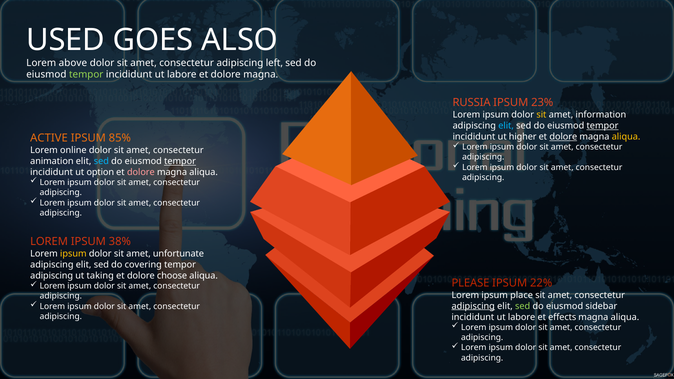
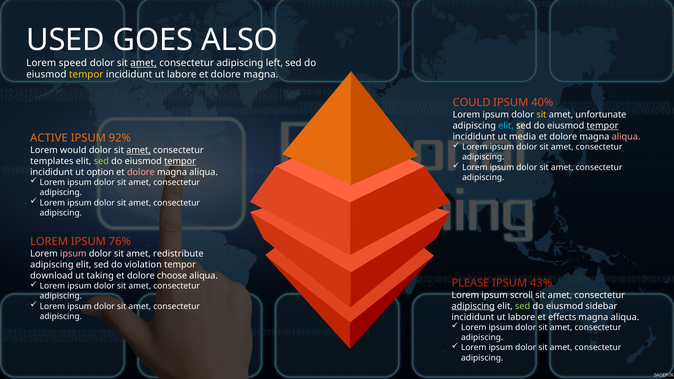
above: above -> speed (73, 63)
amet underline: none -> present (144, 63)
tempor colour: light green -> yellow (86, 75)
RUSSIA: RUSSIA -> COULD (472, 103)
23%: 23% -> 40% (542, 103)
information: information -> unfortunate (601, 115)
higher: higher -> media (523, 137)
dolore underline: present -> none (563, 137)
aliqua colour: yellow -> pink (626, 137)
85%: 85% -> 92% (120, 138)
online: online -> would (73, 150)
amet underline: none -> present (139, 150)
animation: animation -> templates (52, 161)
sed colour: light blue -> light green (101, 161)
38%: 38% -> 76% (120, 242)
ipsum colour: yellow -> pink (73, 254)
unfortunate: unfortunate -> redistribute (178, 254)
covering: covering -> violation (143, 265)
adipiscing: adipiscing -> download (52, 276)
22%: 22% -> 43% (541, 283)
place: place -> scroll (522, 295)
